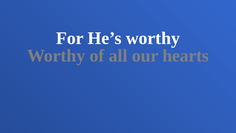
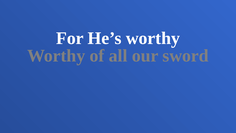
hearts: hearts -> sword (186, 56)
